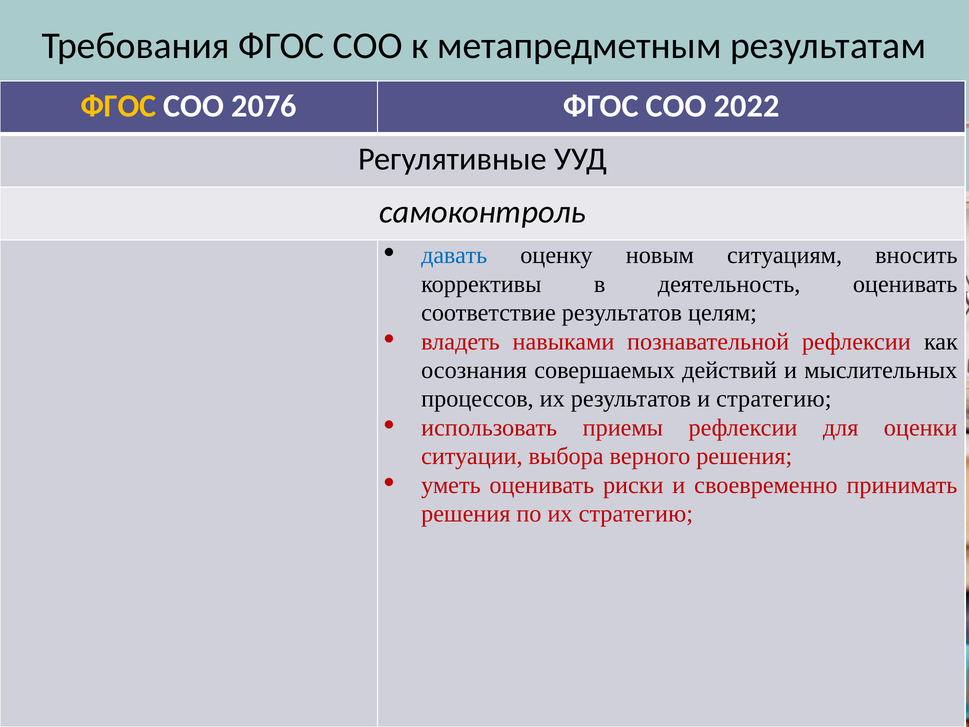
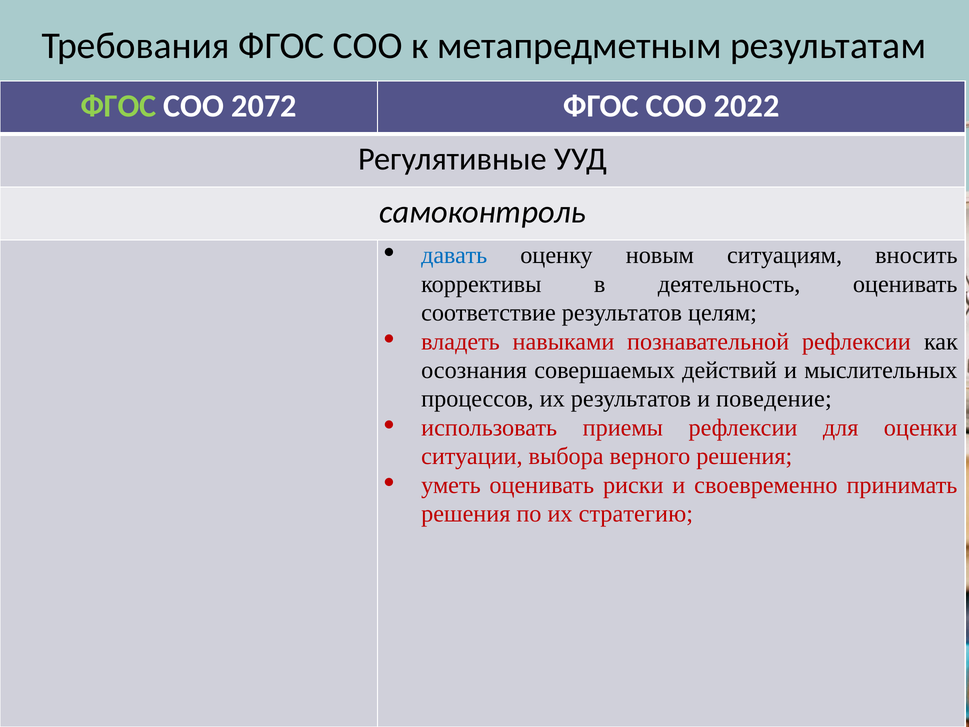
ФГОС colour: yellow -> light green (119, 106)
2076: 2076 -> 2072 (264, 106)
и стратегию: стратегию -> поведение (774, 399)
